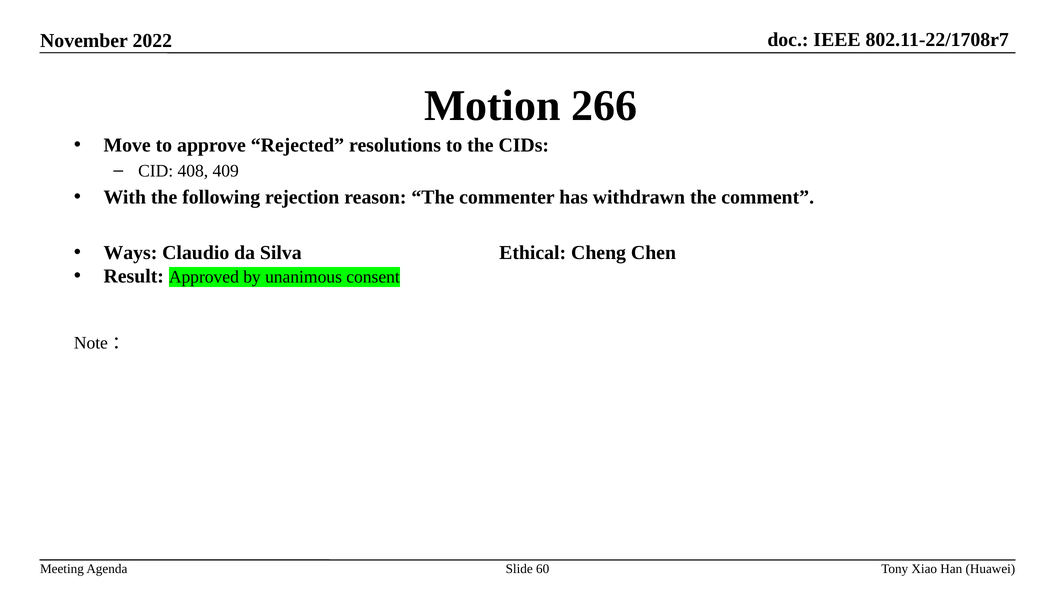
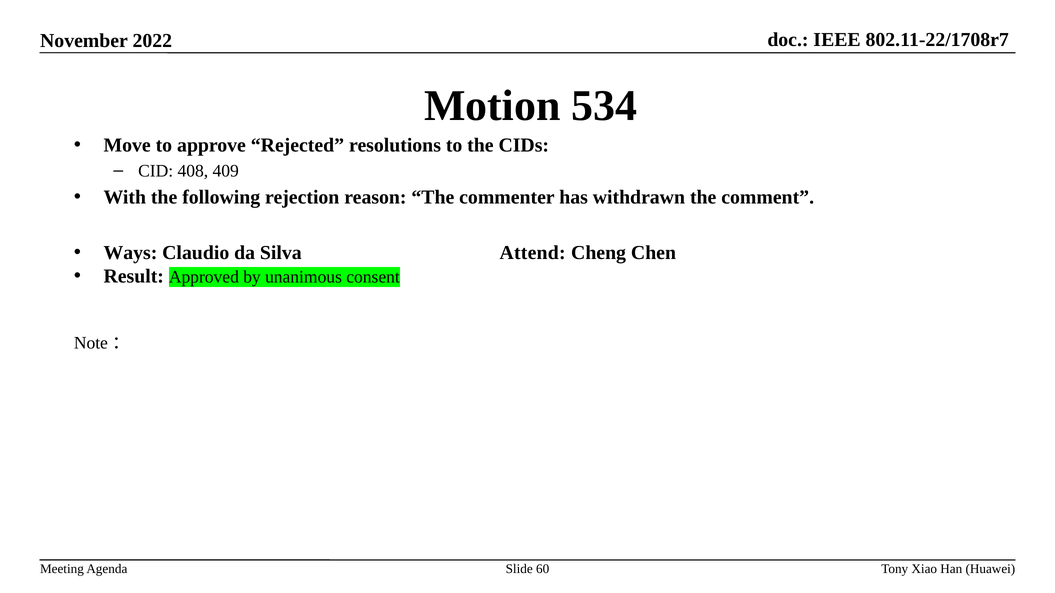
266: 266 -> 534 (604, 106)
Ethical: Ethical -> Attend (533, 253)
